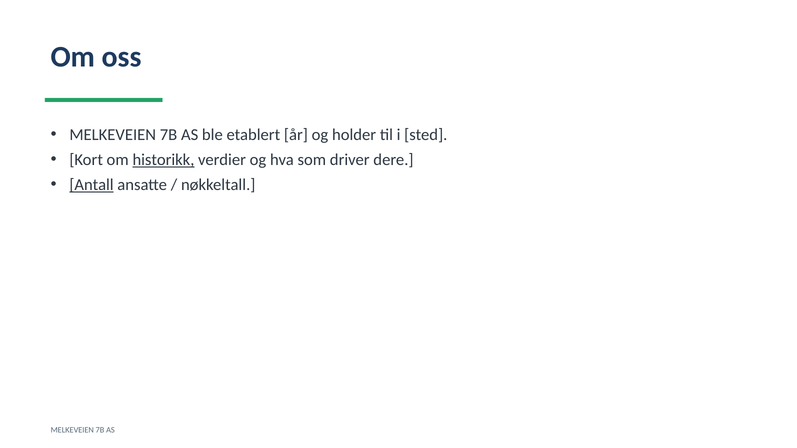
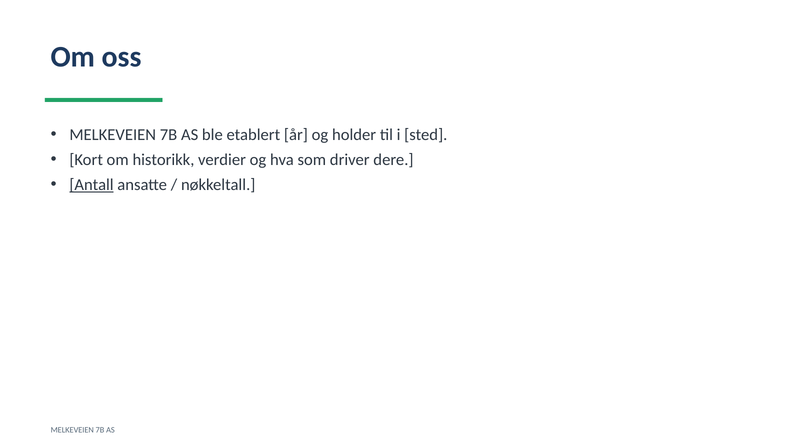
historikk underline: present -> none (163, 160)
